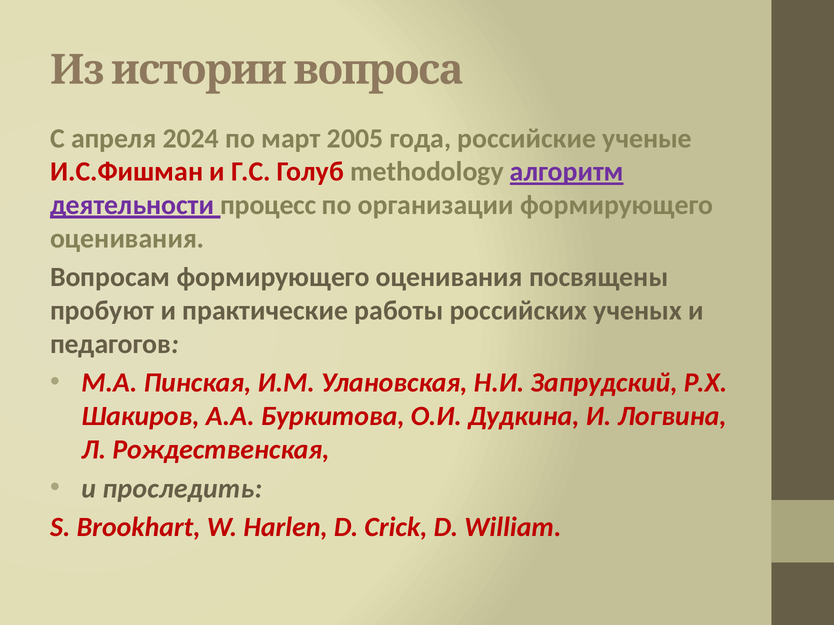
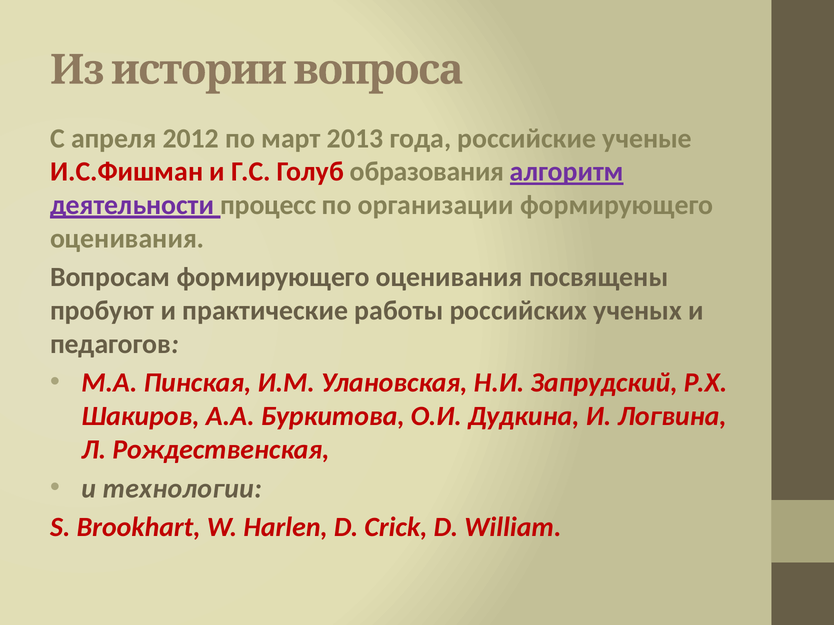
2024: 2024 -> 2012 (191, 139)
2005: 2005 -> 2013 (355, 139)
methodology: methodology -> образования (427, 172)
проследить: проследить -> технологии (182, 489)
